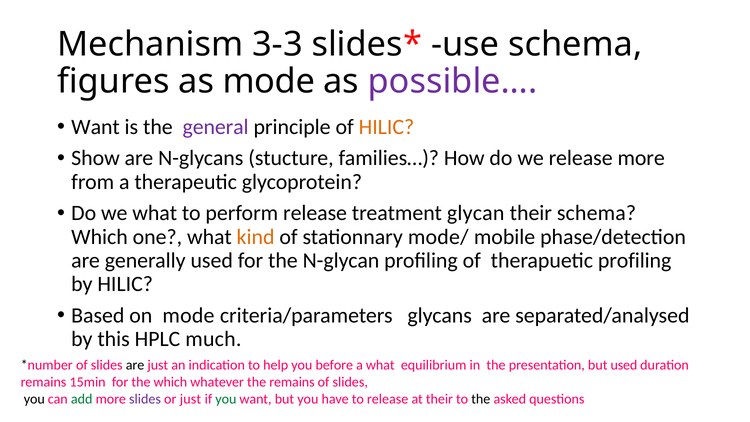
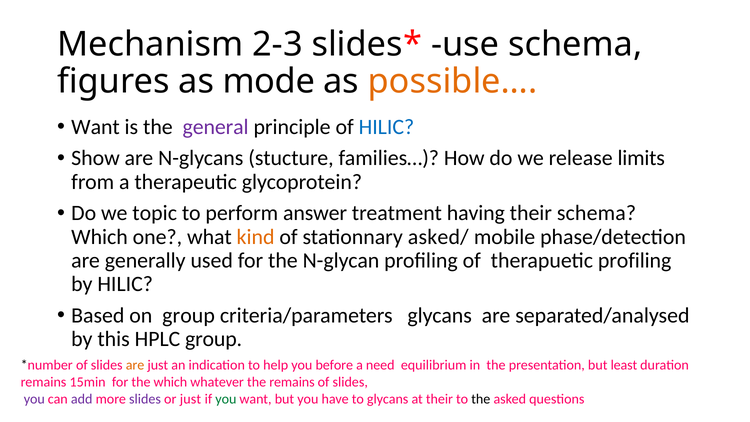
3-3: 3-3 -> 2-3 (278, 44)
possible… colour: purple -> orange (452, 82)
HILIC colour: orange -> blue (386, 127)
release more: more -> limits (641, 158)
we what: what -> topic (155, 213)
perform release: release -> answer (315, 213)
glycan: glycan -> having (476, 213)
mode/: mode/ -> asked/ (438, 237)
on mode: mode -> group (189, 315)
HPLC much: much -> group (214, 339)
are colour: black -> orange (135, 365)
a what: what -> need (380, 365)
but used: used -> least (624, 365)
you colour: black -> purple (34, 399)
add colour: green -> purple (82, 399)
to release: release -> glycans (388, 399)
